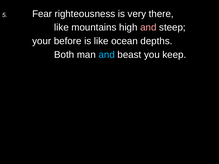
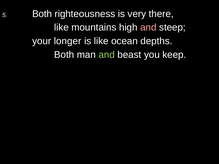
5 Fear: Fear -> Both (42, 14)
before: before -> longer (68, 41)
and colour: light blue -> light green (107, 55)
